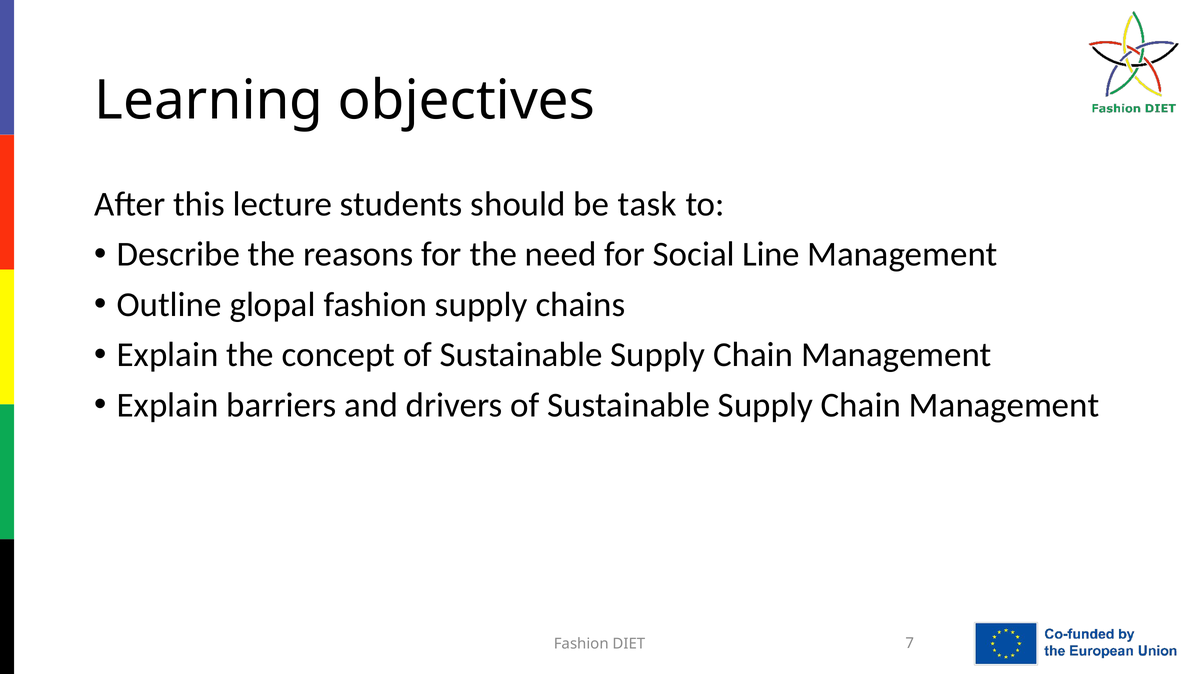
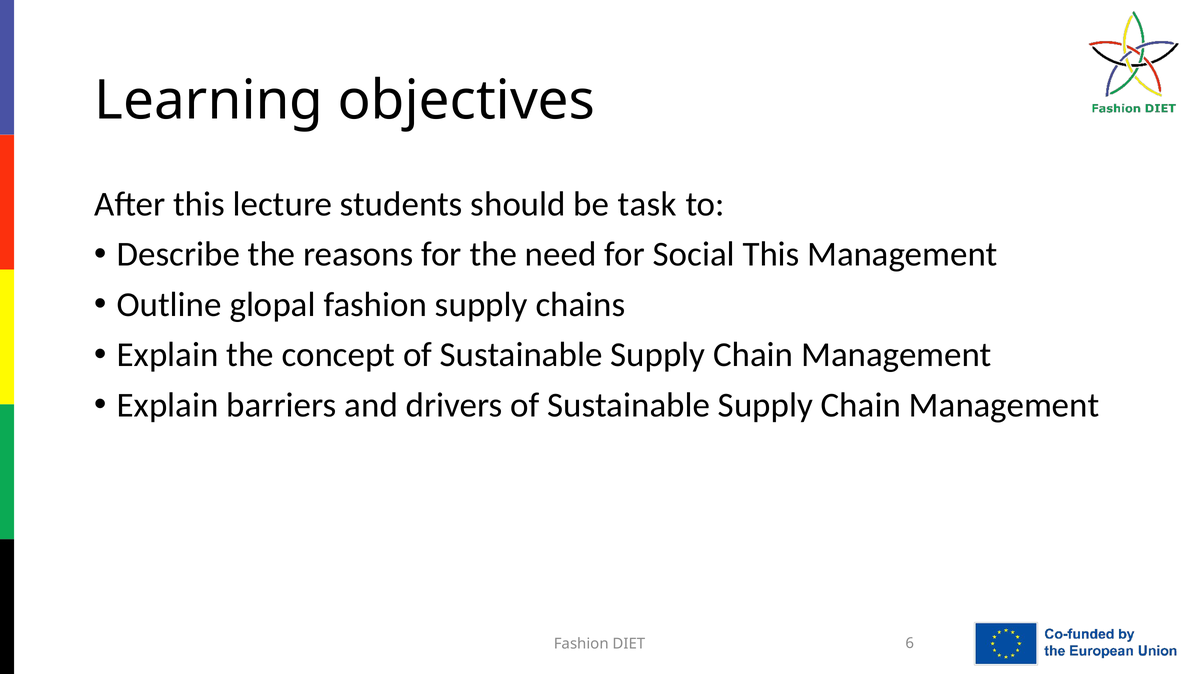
Social Line: Line -> This (771, 255)
7: 7 -> 6 (910, 644)
